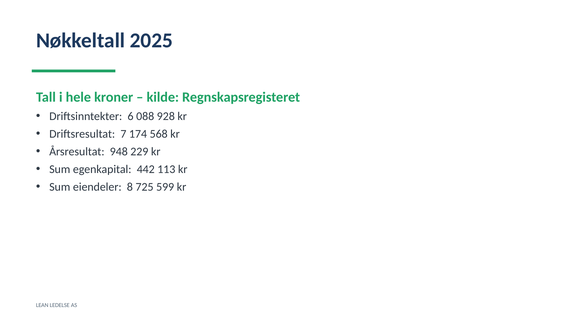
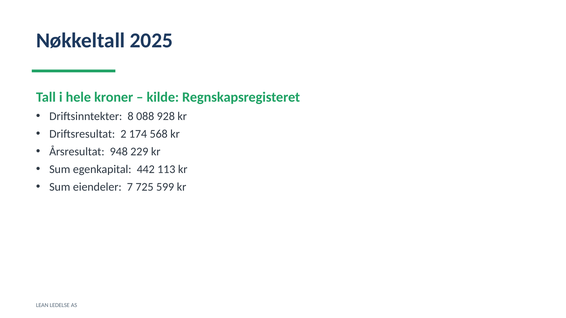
6: 6 -> 8 (131, 116)
7: 7 -> 2 (123, 134)
8: 8 -> 7 (130, 187)
